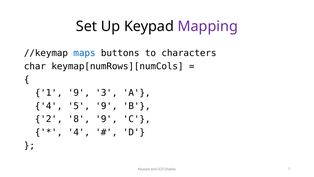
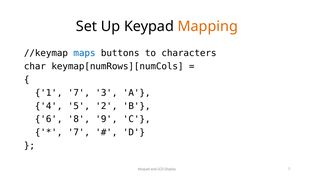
Mapping colour: purple -> orange (208, 26)
1 9: 9 -> 7 (79, 93)
5 9: 9 -> 2 (106, 106)
2: 2 -> 6 (49, 119)
4: 4 -> 7 (79, 132)
